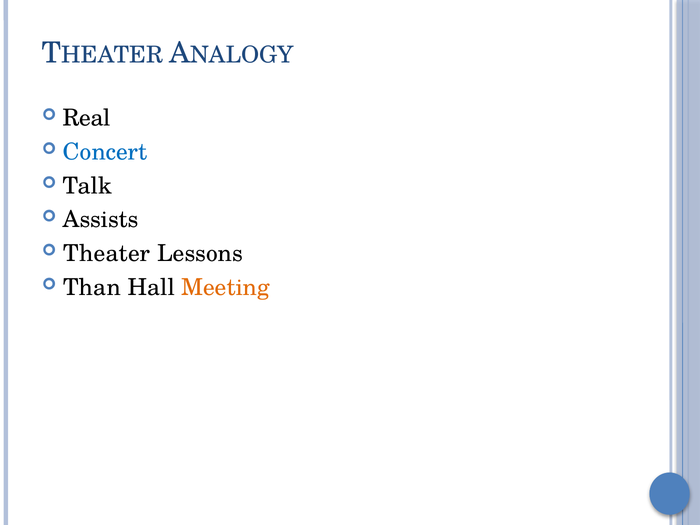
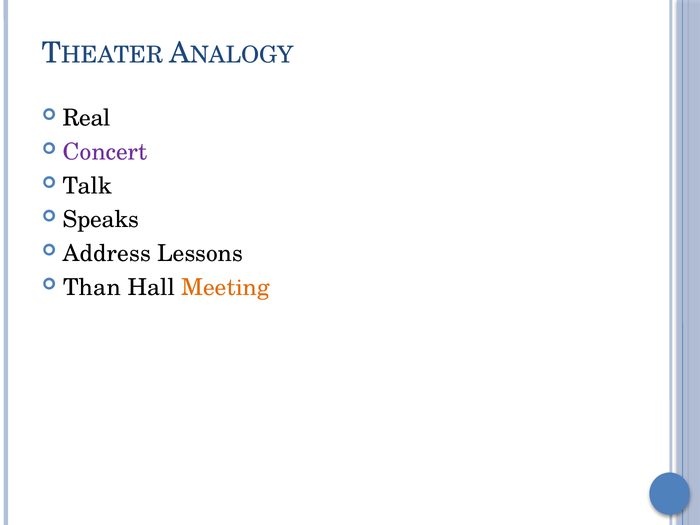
Concert colour: blue -> purple (105, 152)
Assists: Assists -> Speaks (101, 220)
Theater: Theater -> Address (107, 254)
